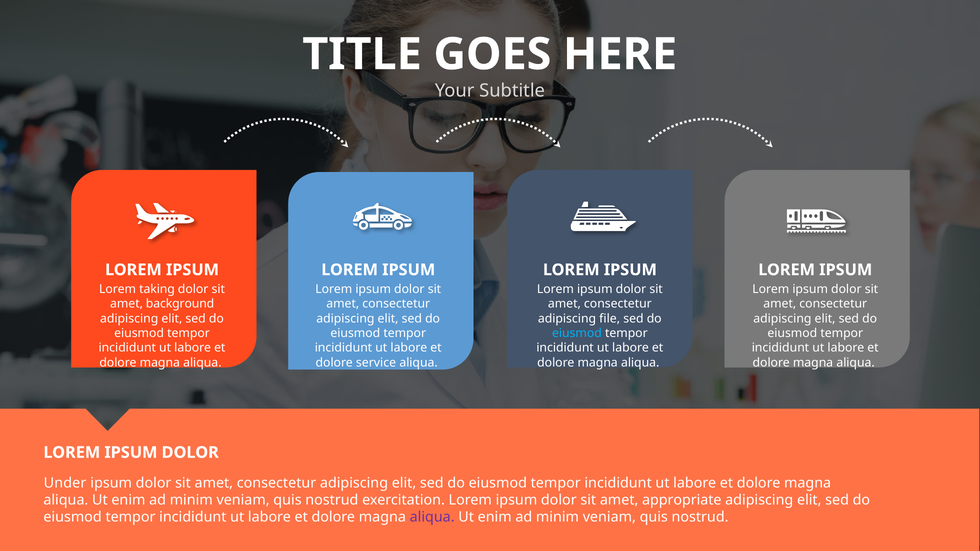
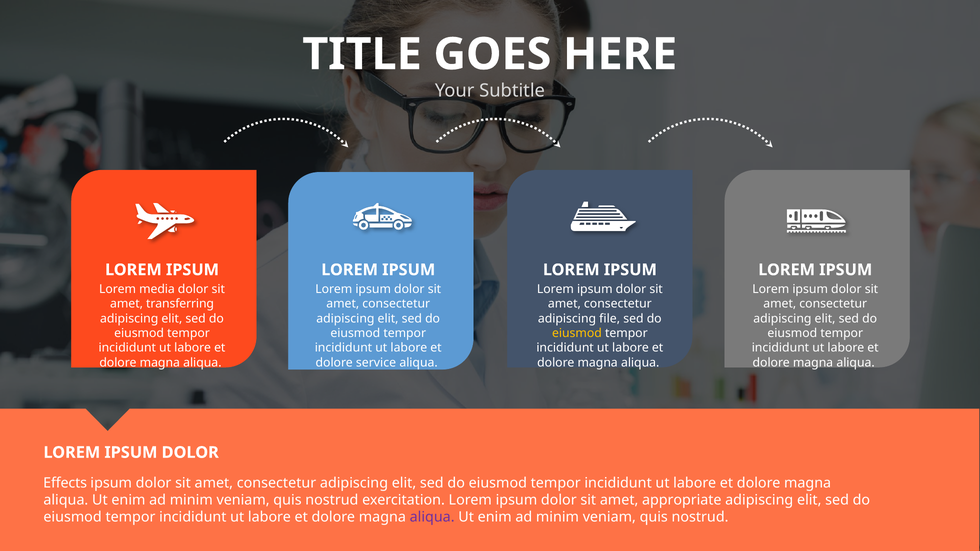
taking: taking -> media (157, 289)
background: background -> transferring (180, 304)
eiusmod colour: light blue -> yellow (577, 333)
Under: Under -> Effects (65, 483)
